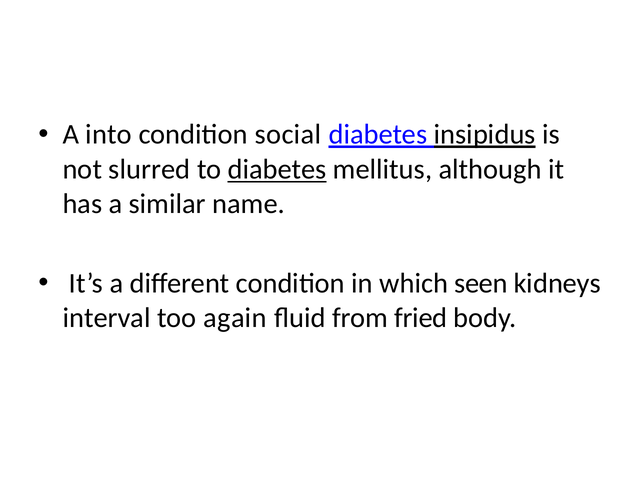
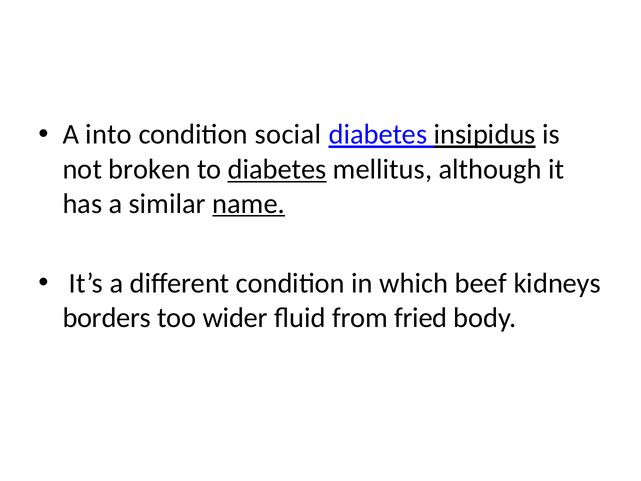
slurred: slurred -> broken (149, 169)
name underline: none -> present (249, 203)
seen: seen -> beef (481, 283)
interval: interval -> borders (107, 317)
again: again -> wider (235, 317)
